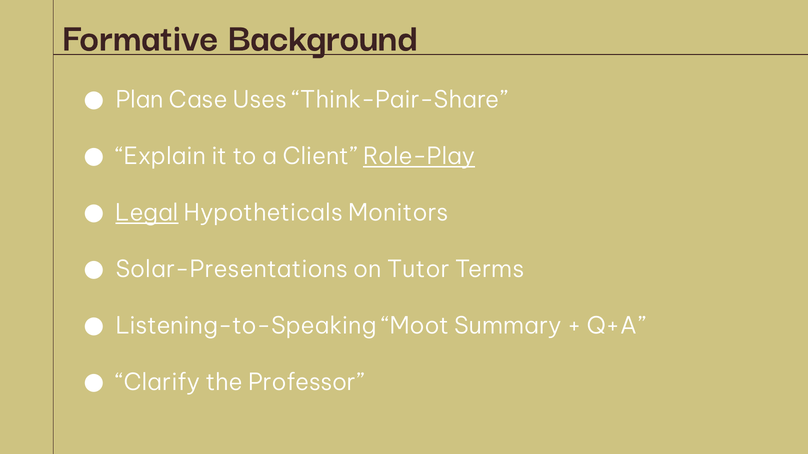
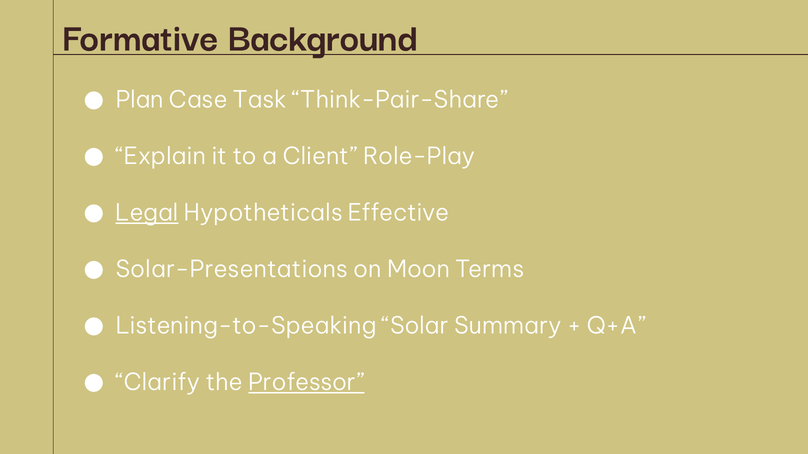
Uses: Uses -> Task (260, 100)
Role-Play underline: present -> none (419, 157)
Monitors: Monitors -> Effective (399, 213)
Tutor: Tutor -> Moon (419, 270)
Moot: Moot -> Solar (415, 326)
Professor underline: none -> present (306, 383)
